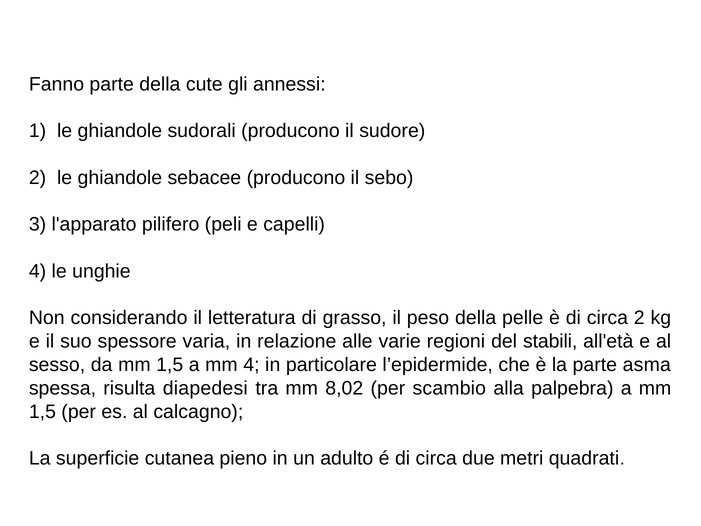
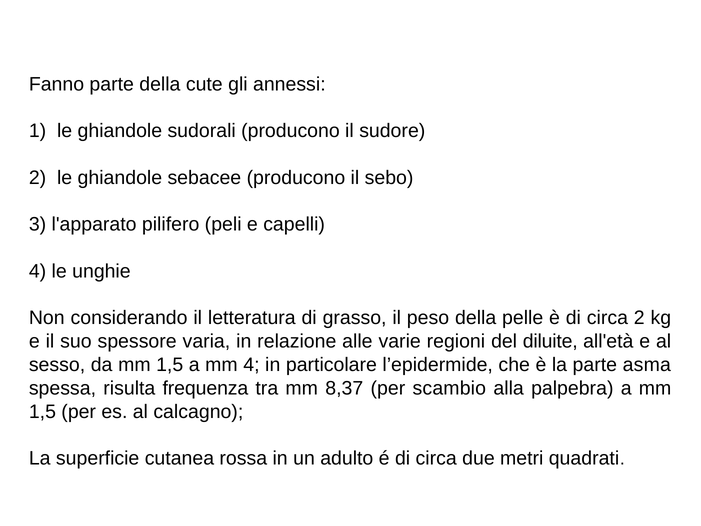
stabili: stabili -> diluite (550, 341)
diapedesi: diapedesi -> frequenza (205, 388)
8,02: 8,02 -> 8,37 (344, 388)
pieno: pieno -> rossa (243, 458)
